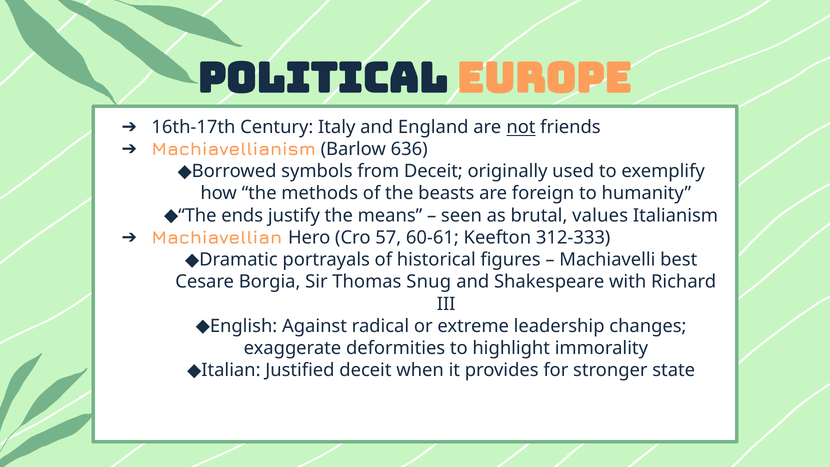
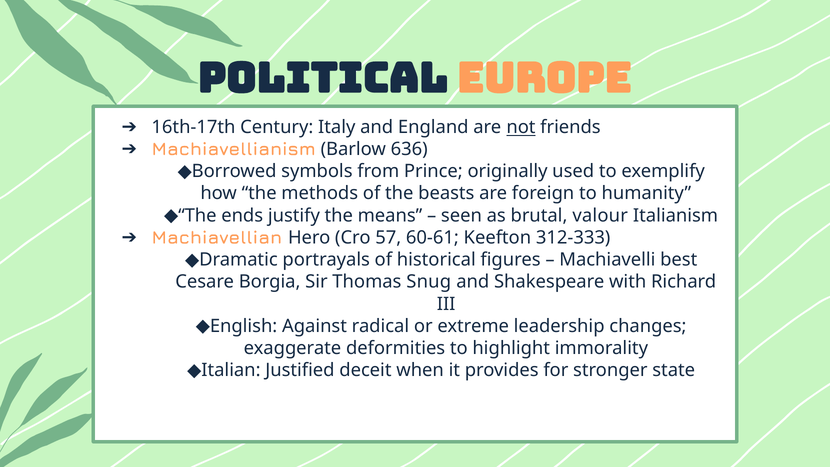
from Deceit: Deceit -> Prince (433, 171)
values: values -> valour (600, 215)
